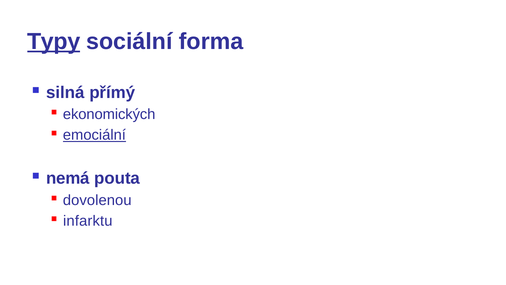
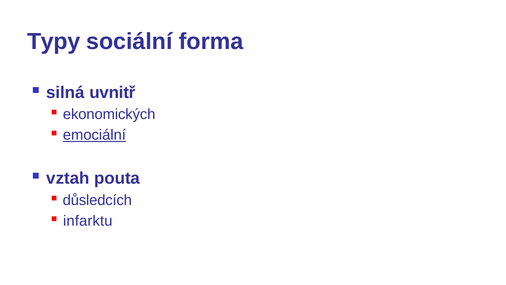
Typy underline: present -> none (54, 41)
přímý: přímý -> uvnitř (112, 92)
nemá: nemá -> vztah (68, 178)
dovolenou: dovolenou -> důsledcích (97, 200)
